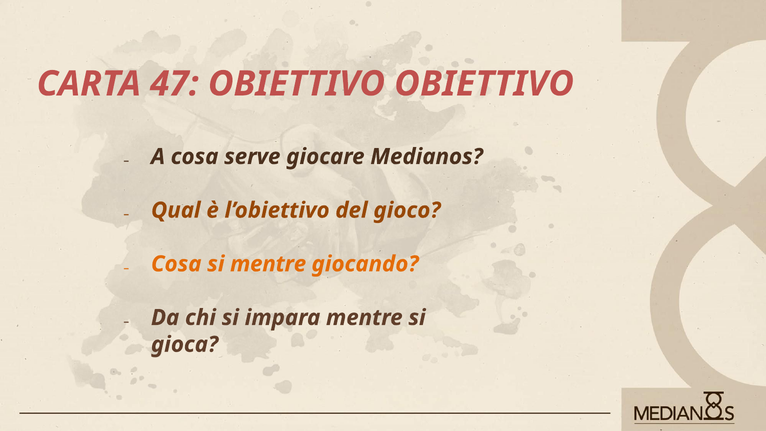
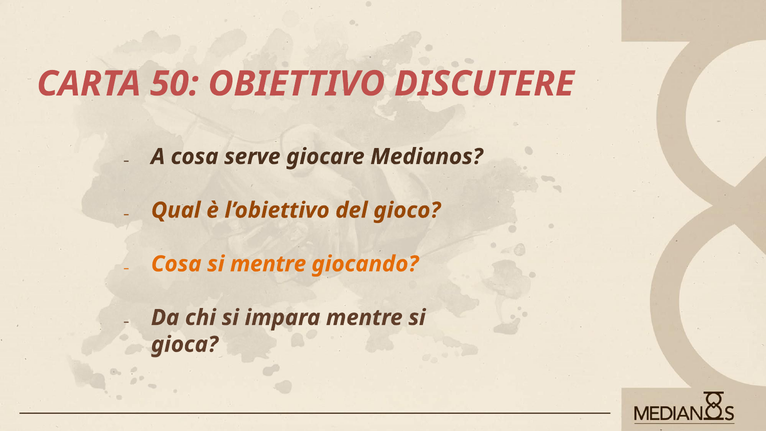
47: 47 -> 50 (174, 84)
OBIETTIVO OBIETTIVO: OBIETTIVO -> DISCUTERE (484, 84)
